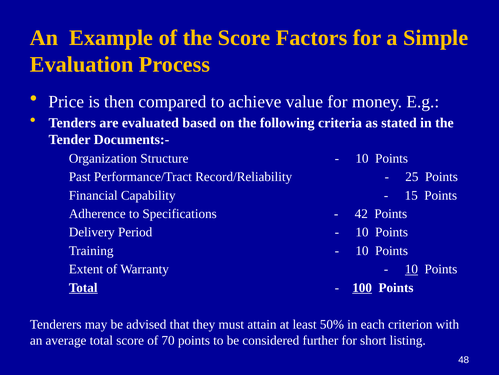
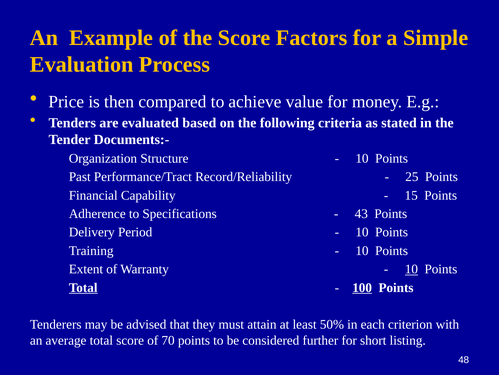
42: 42 -> 43 (361, 213)
